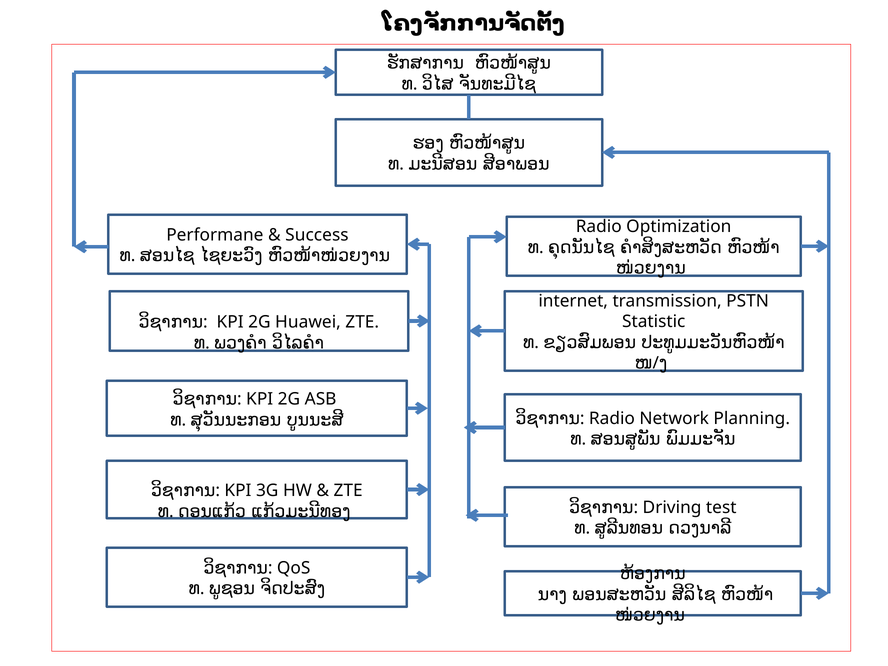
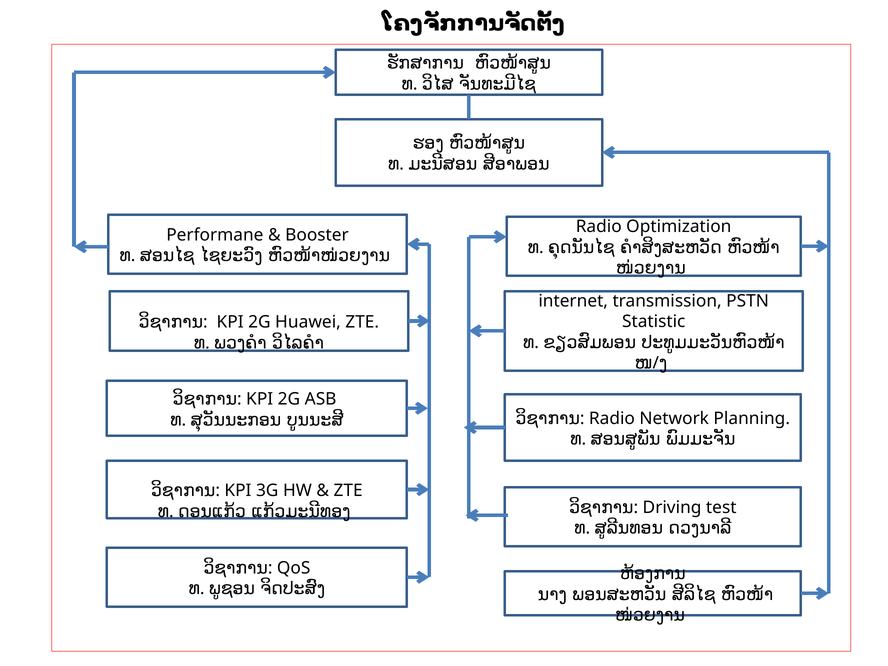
Success: Success -> Booster (317, 235)
